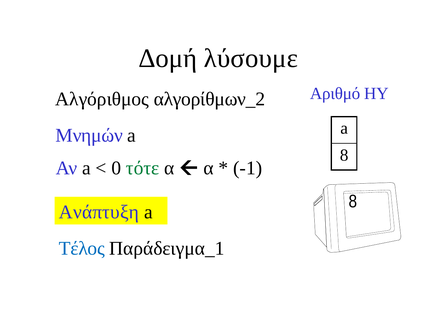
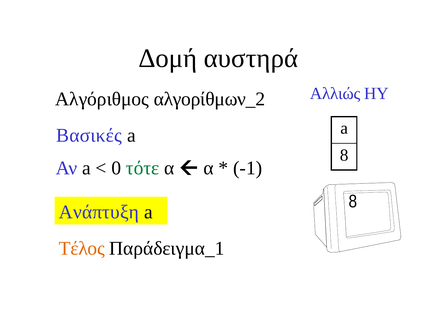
λύσουμε: λύσουμε -> αυστηρά (251, 58)
Αριθμό: Αριθμό -> Αλλιώς (335, 94)
Μνημών: Μνημών -> Βασικές (89, 135)
Τέλος colour: blue -> orange (82, 248)
